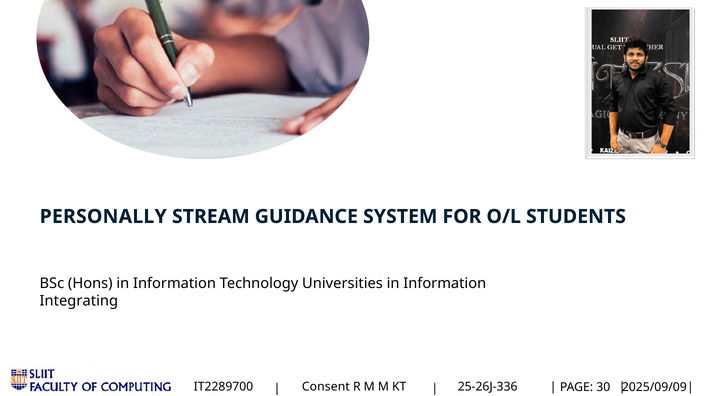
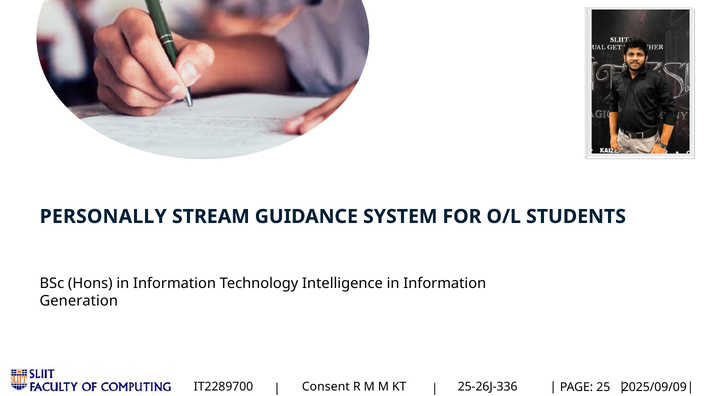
Universities: Universities -> Intelligence (342, 283)
Integrating: Integrating -> Generation (79, 301)
30: 30 -> 25 (603, 387)
